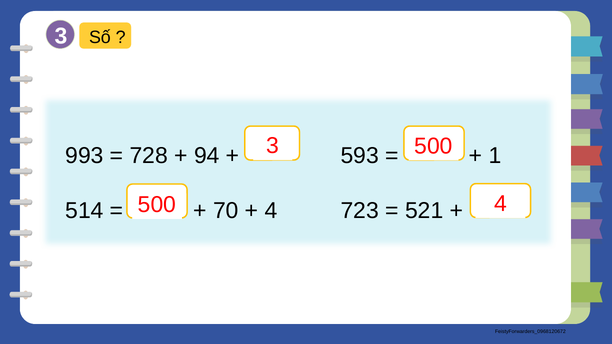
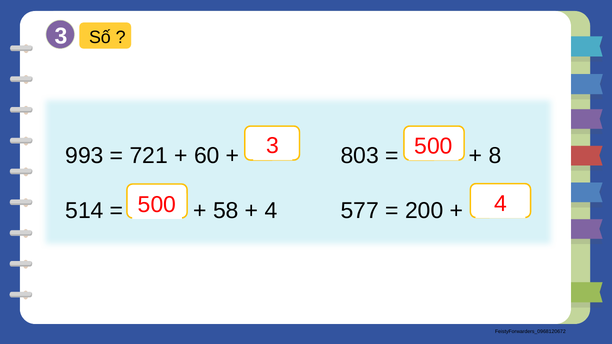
728: 728 -> 721 (149, 156)
94: 94 -> 60 (207, 156)
593: 593 -> 803 (360, 156)
1: 1 -> 8 (495, 156)
70: 70 -> 58 (226, 211)
723: 723 -> 577 (360, 211)
521: 521 -> 200 (424, 211)
